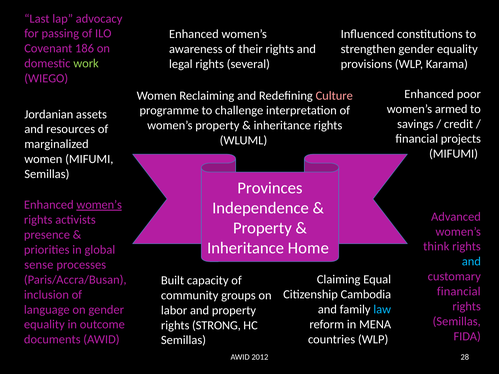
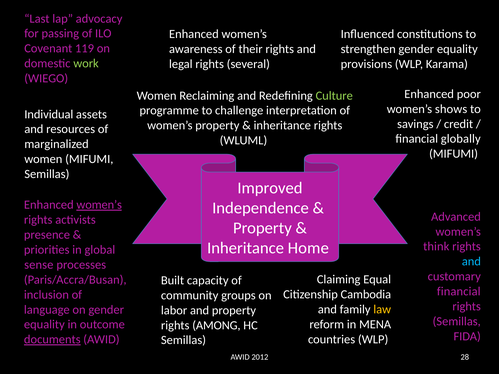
186: 186 -> 119 (85, 49)
Culture colour: pink -> light green (334, 96)
armed: armed -> shows (451, 109)
Jordanian: Jordanian -> Individual (49, 114)
projects: projects -> globally (461, 139)
Provinces: Provinces -> Improved (270, 188)
law colour: light blue -> yellow (382, 310)
STRONG: STRONG -> AMONG (216, 325)
documents underline: none -> present (52, 340)
